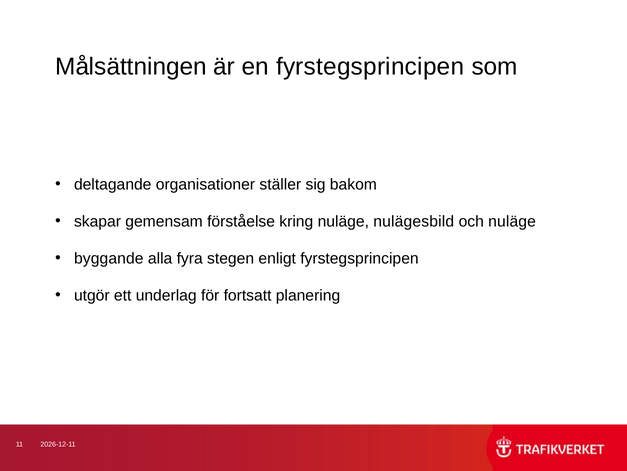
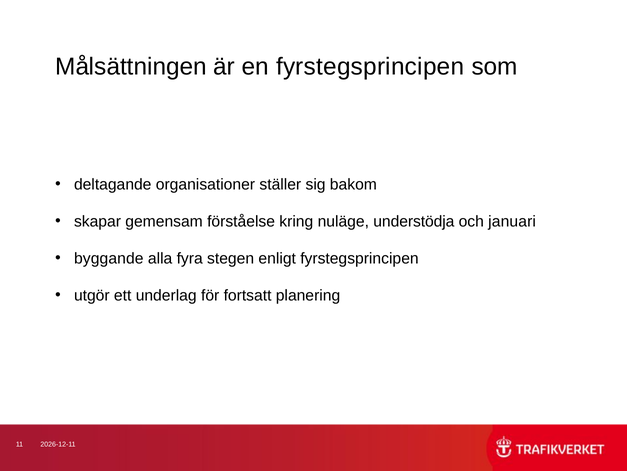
nulägesbild: nulägesbild -> understödja (414, 221)
och nuläge: nuläge -> januari (512, 221)
